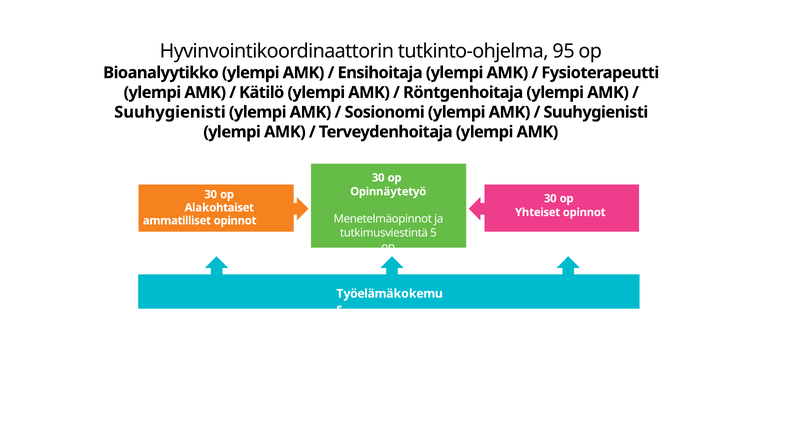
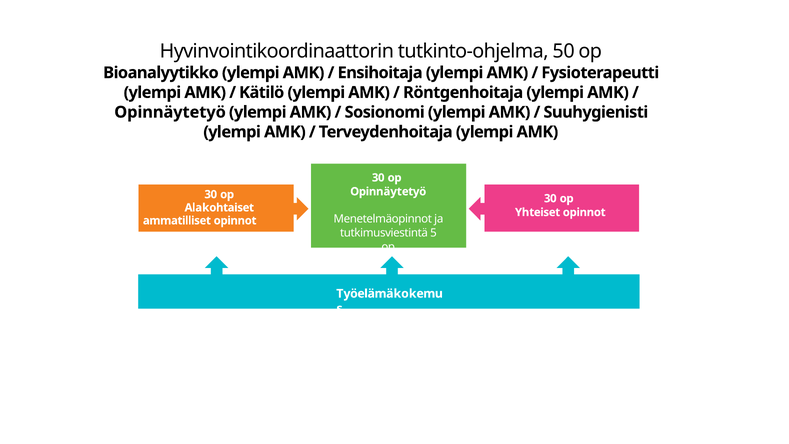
95: 95 -> 50 (564, 51)
Suuhygienisti: Suuhygienisti -> Opinnäytetyö (170, 112)
